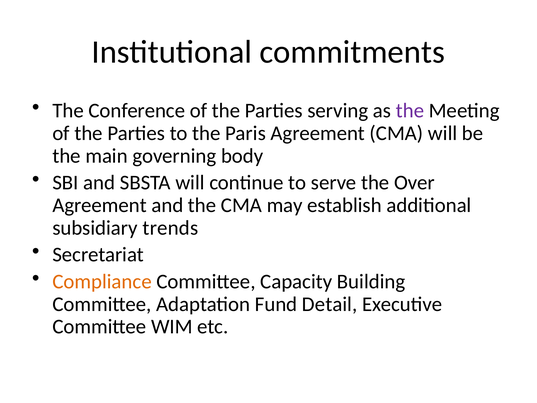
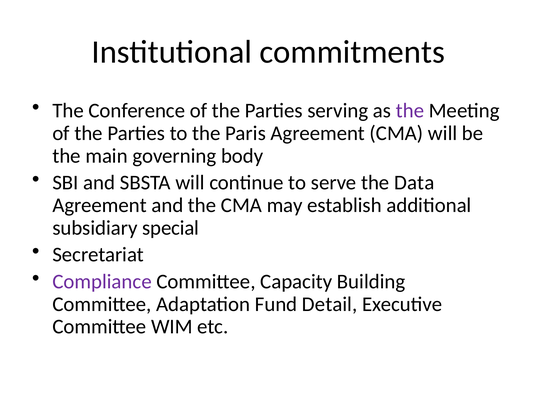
Over: Over -> Data (414, 183)
trends: trends -> special (171, 228)
Compliance colour: orange -> purple (102, 281)
